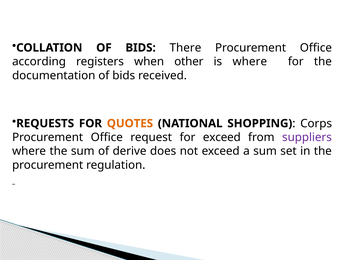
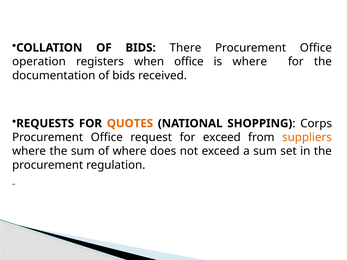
according: according -> operation (39, 62)
when other: other -> office (189, 62)
suppliers colour: purple -> orange (307, 137)
of derive: derive -> where (130, 151)
